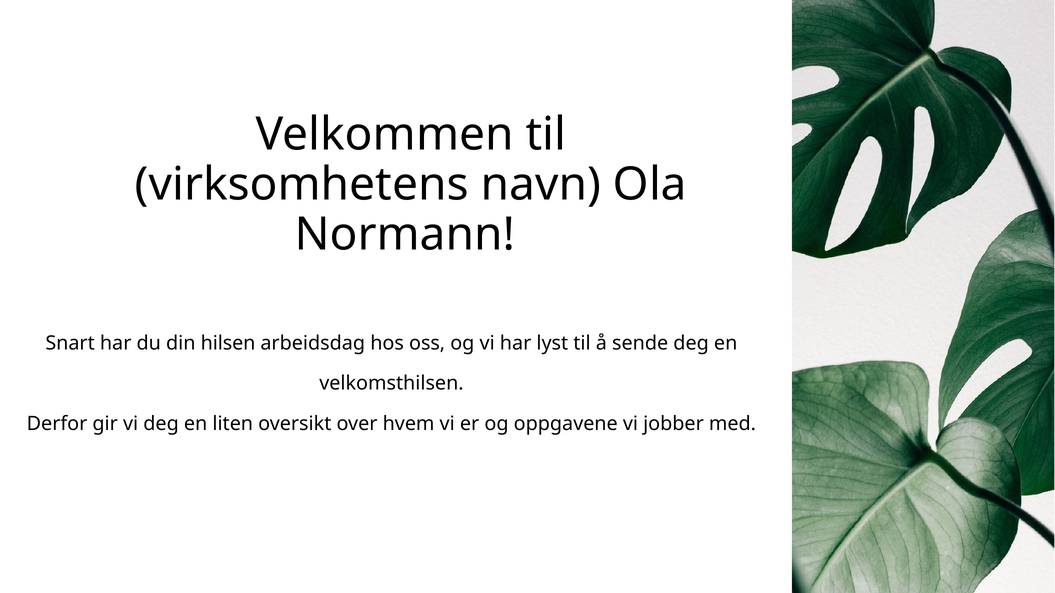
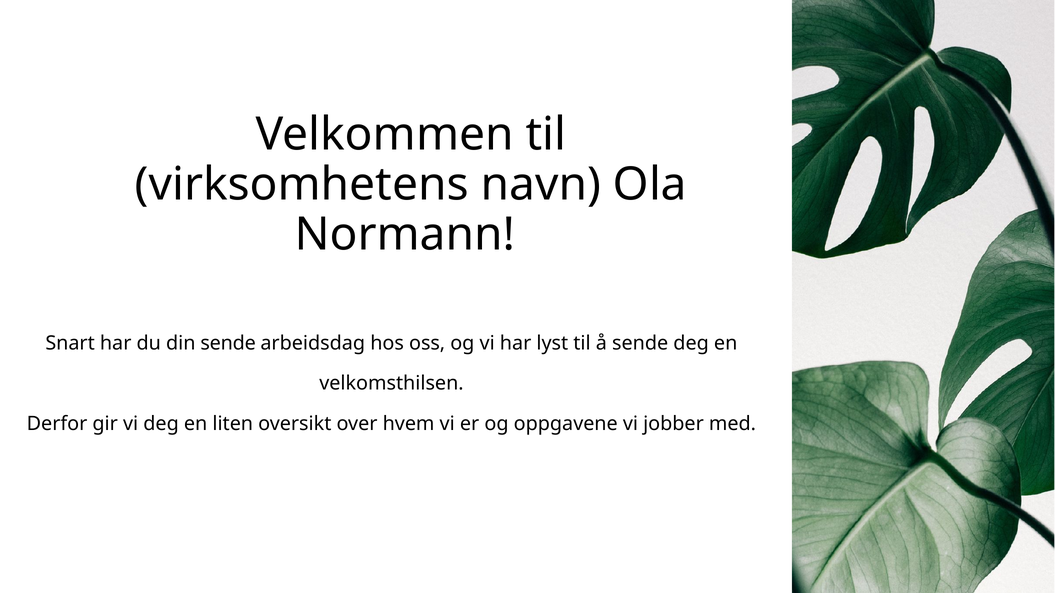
din hilsen: hilsen -> sende (228, 343)
